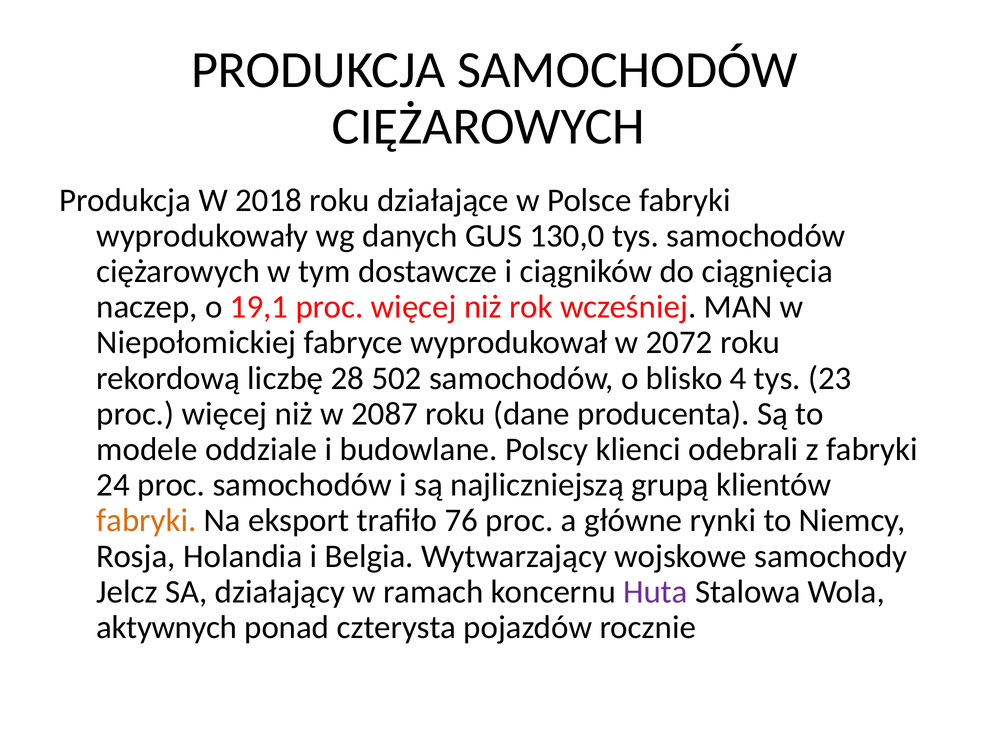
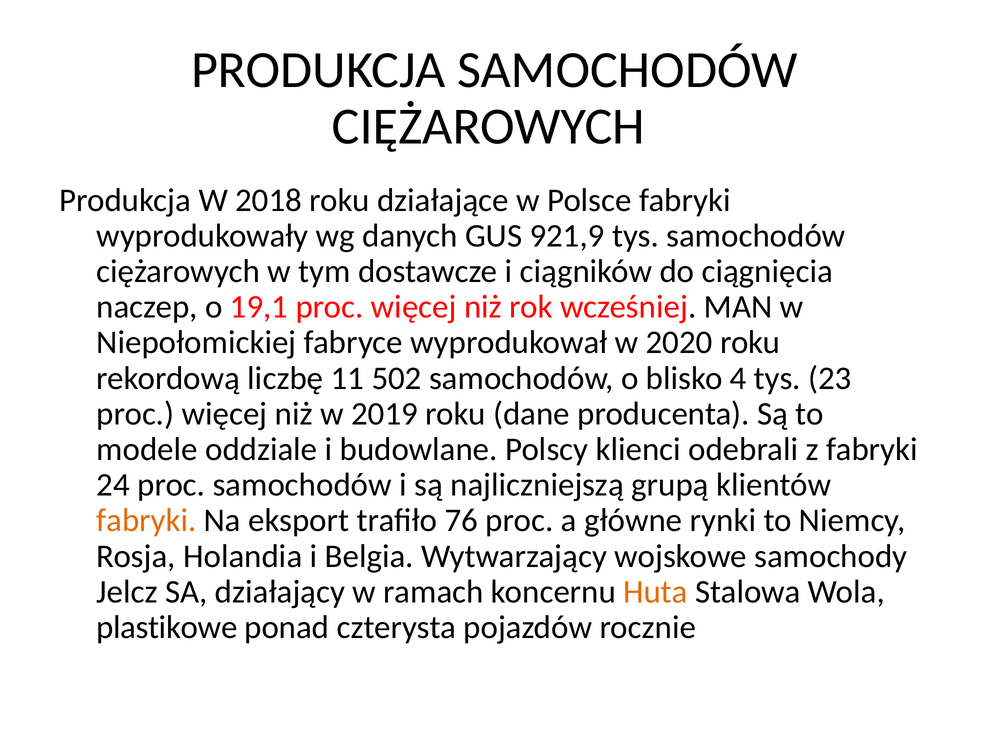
130,0: 130,0 -> 921,9 (567, 236)
2072: 2072 -> 2020 (679, 342)
28: 28 -> 11 (347, 378)
2087: 2087 -> 2019 (384, 414)
Huta colour: purple -> orange (655, 592)
aktywnych: aktywnych -> plastikowe (167, 627)
